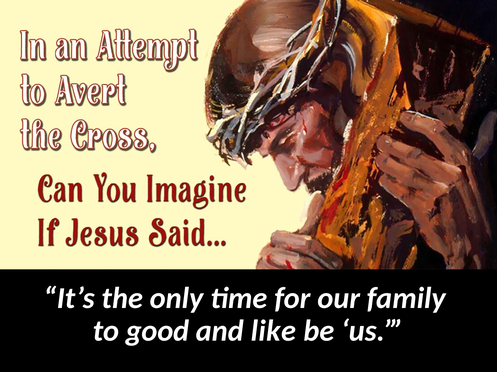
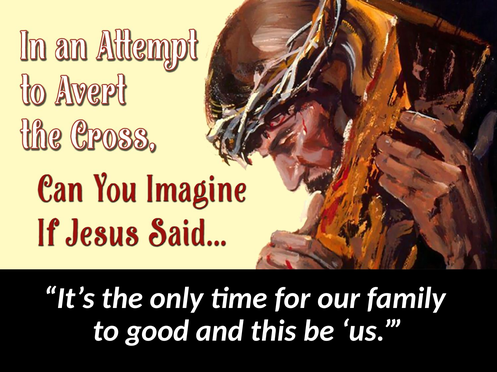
like: like -> this (274, 332)
